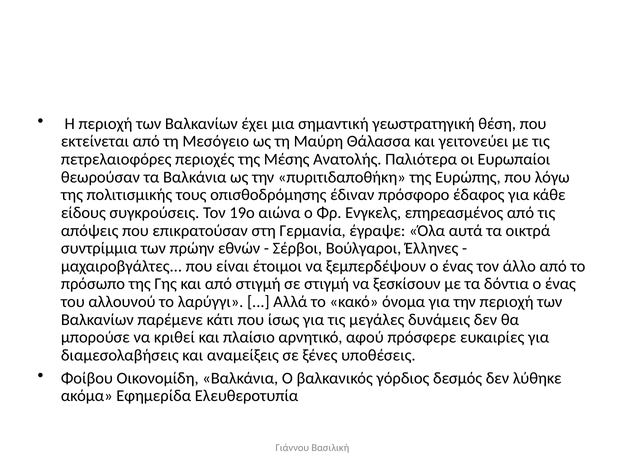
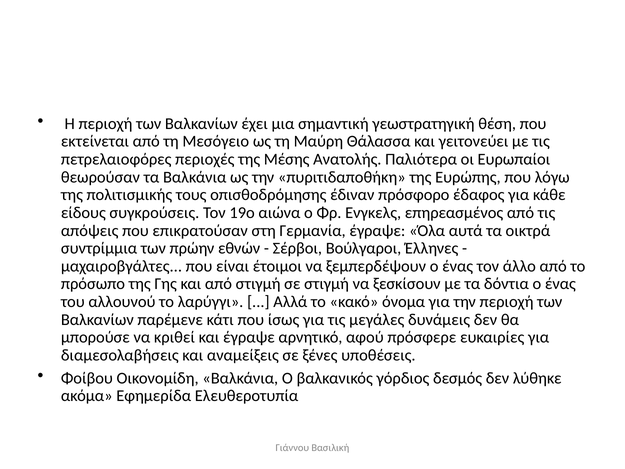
και πλαίσιο: πλαίσιο -> έγραψε (249, 337)
